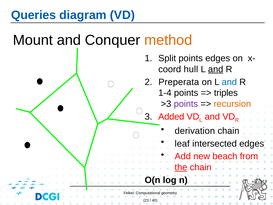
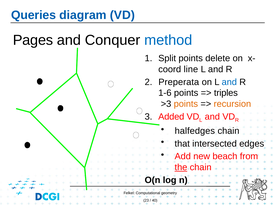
Mount: Mount -> Pages (33, 40)
method colour: orange -> blue (168, 40)
points edges: edges -> delete (218, 58)
hull: hull -> line (191, 69)
and underline: present -> none (216, 69)
1-4: 1-4 -> 1-6 (165, 93)
points colour: purple -> orange (186, 104)
derivation: derivation -> halfedges (195, 131)
leaf: leaf -> that (182, 143)
